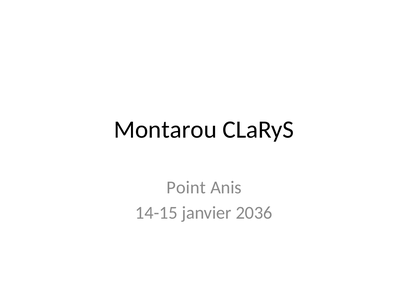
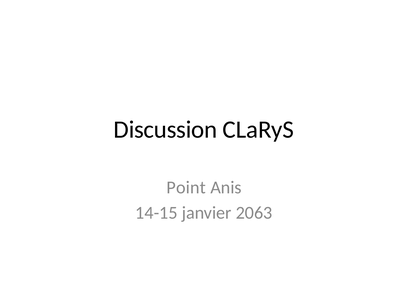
Montarou: Montarou -> Discussion (165, 130)
2036: 2036 -> 2063 (254, 213)
